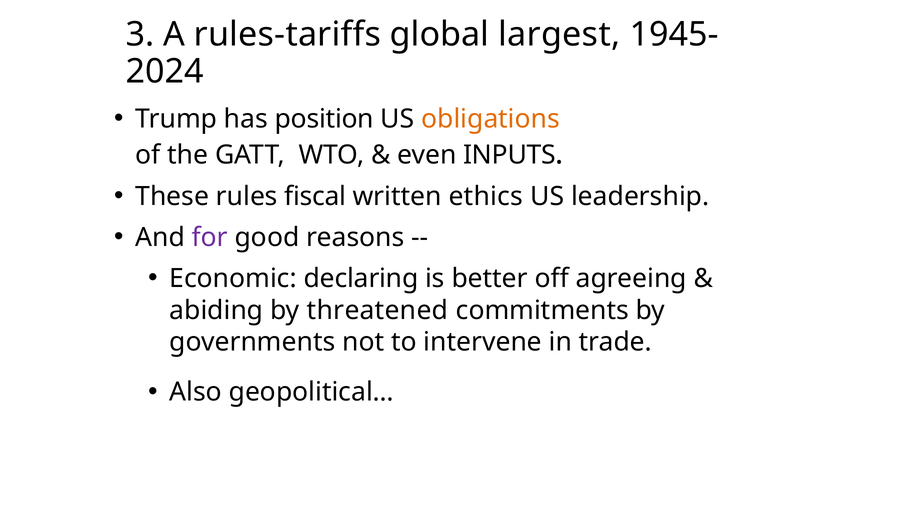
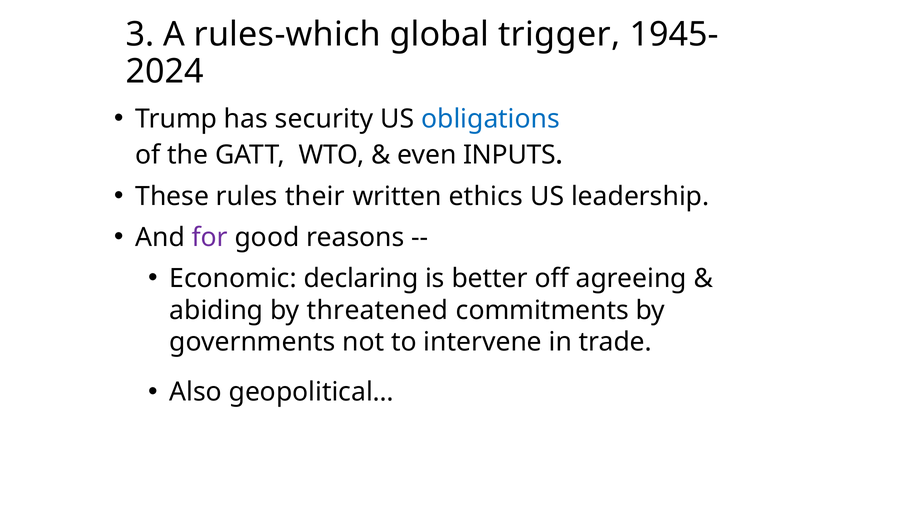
rules-tariffs: rules-tariffs -> rules-which (287, 35)
largest: largest -> trigger (559, 35)
position: position -> security (324, 119)
obligations colour: orange -> blue (491, 119)
fiscal: fiscal -> their (315, 196)
